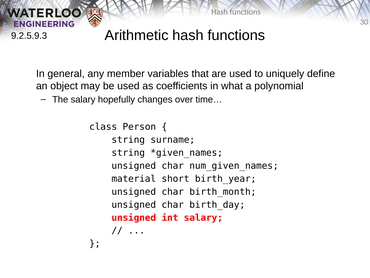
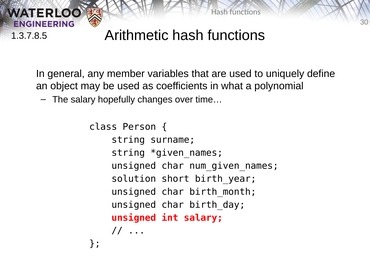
9.2.5.9.3: 9.2.5.9.3 -> 1.3.7.8.5 (29, 36)
material: material -> solution (134, 178)
